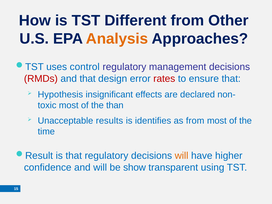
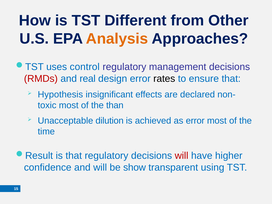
and that: that -> real (88, 79)
rates colour: red -> black (164, 79)
results: results -> dilution (110, 121)
identifies: identifies -> achieved (153, 121)
as from: from -> error (195, 121)
will colour: orange -> red (182, 156)
